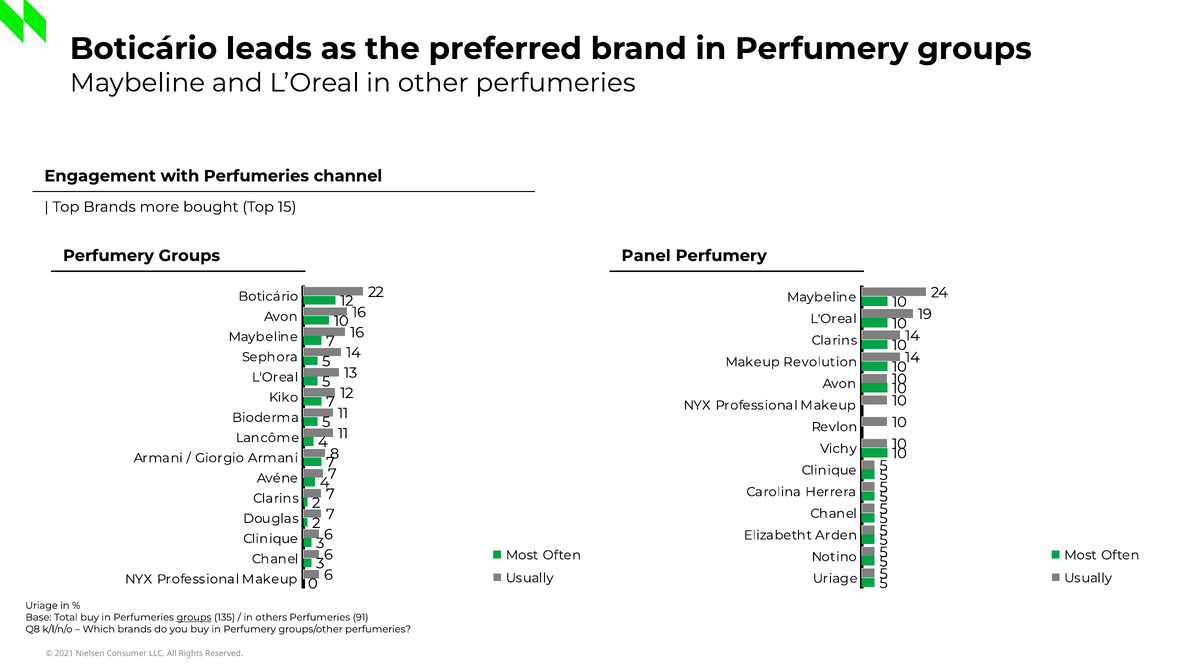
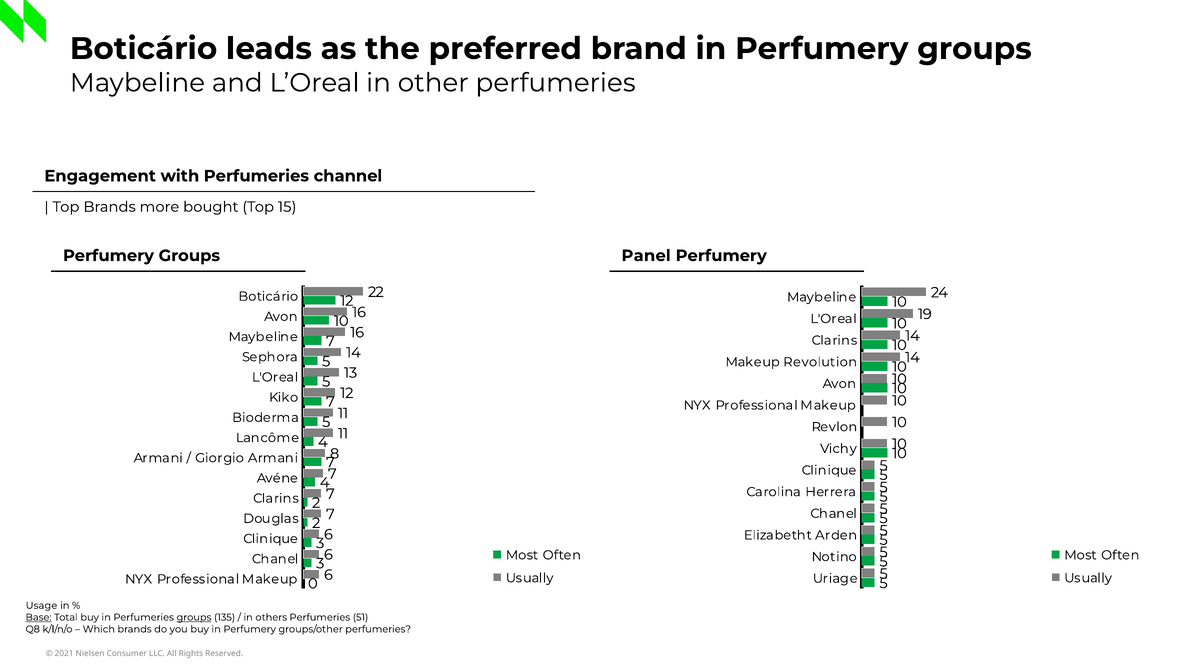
Uriage: Uriage -> Usage (41, 605)
Base underline: none -> present (38, 617)
91: 91 -> 51 (361, 617)
